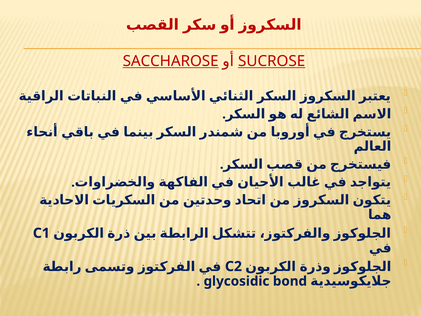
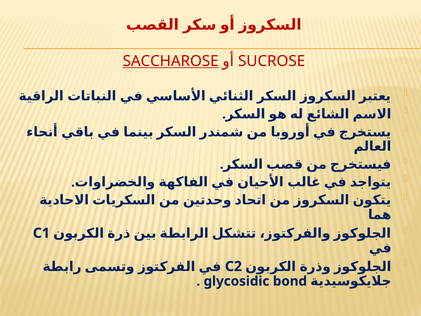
SUCROSE underline: present -> none (272, 61)
